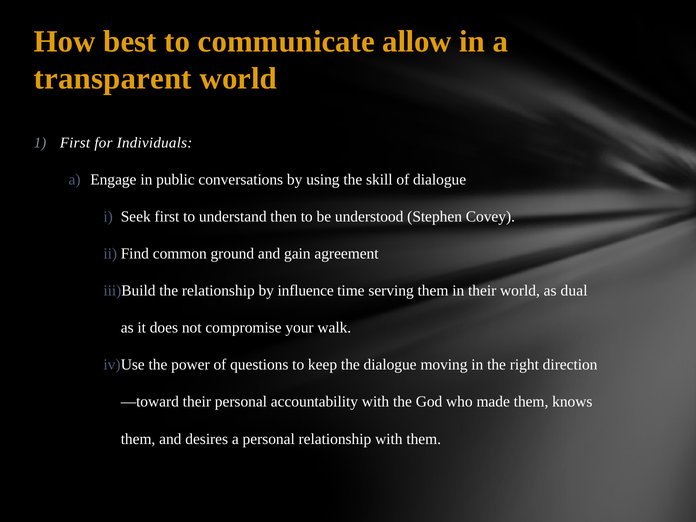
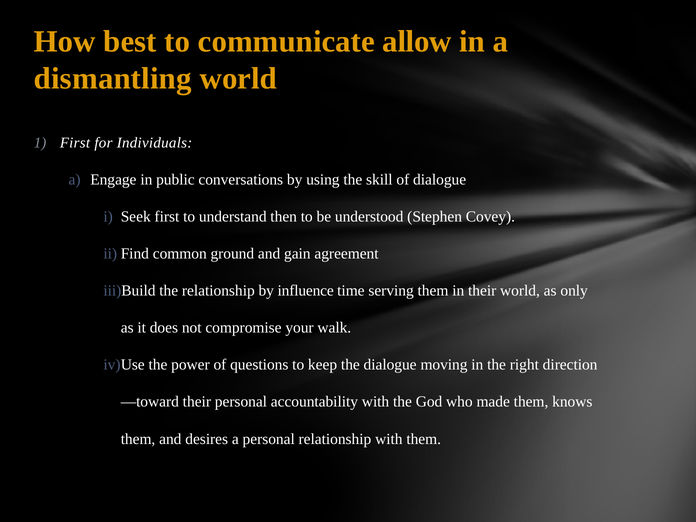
transparent: transparent -> dismantling (113, 79)
dual: dual -> only (574, 291)
